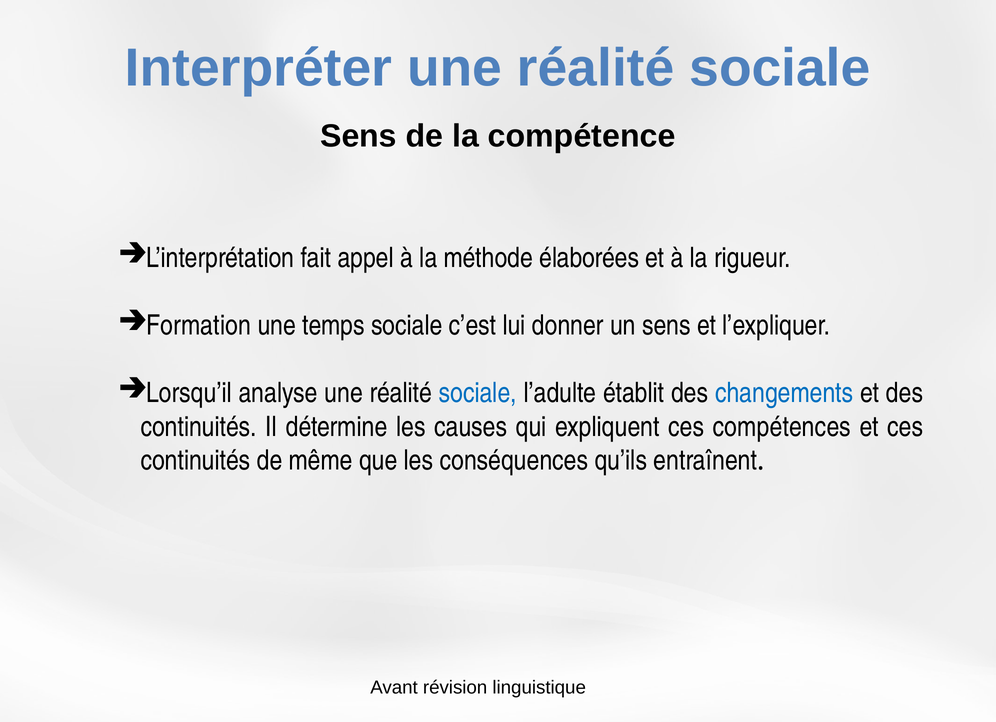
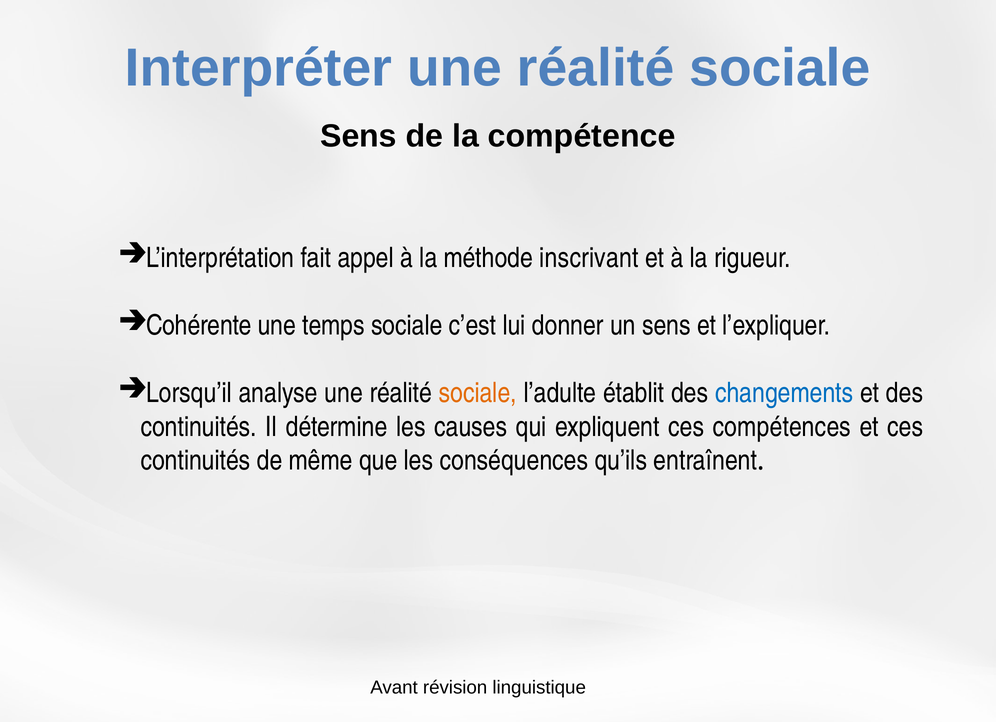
élaborées: élaborées -> inscrivant (589, 258)
Formation: Formation -> Cohérente (199, 326)
sociale colour: blue -> orange (478, 393)
